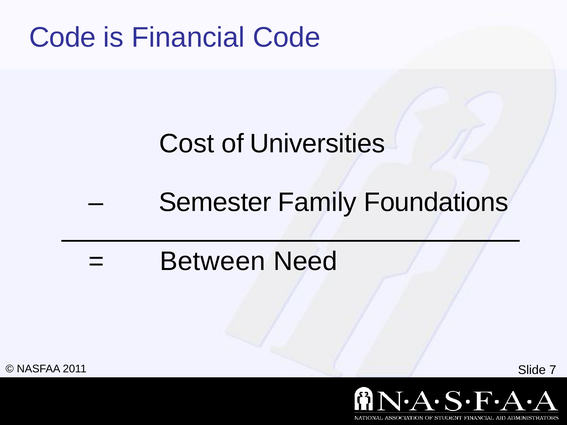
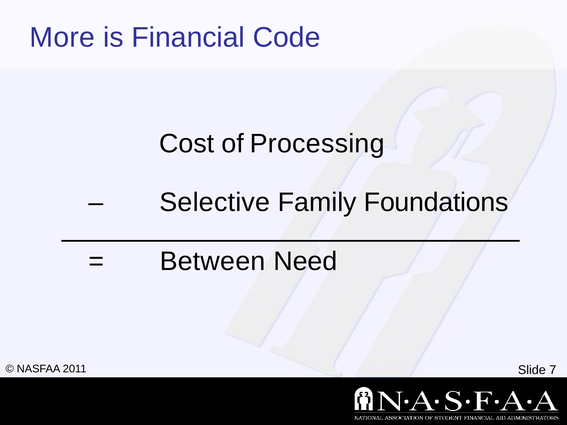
Code: Code -> More (62, 37)
Universities: Universities -> Processing (317, 144)
Semester: Semester -> Selective (215, 202)
